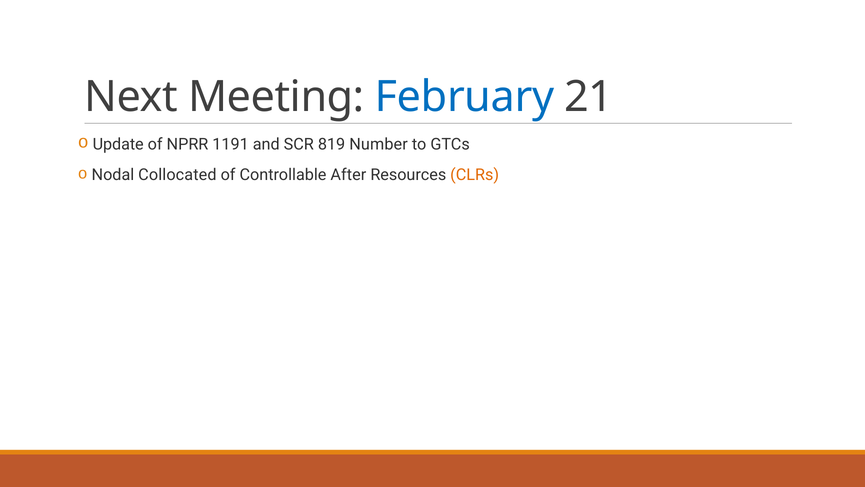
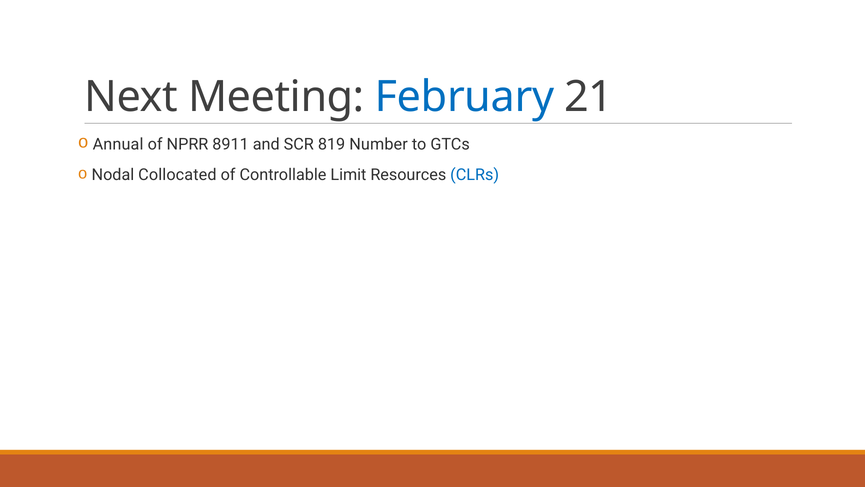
Update: Update -> Annual (118, 144)
1191: 1191 -> 8911 (231, 144)
After: After -> Limit (348, 175)
CLRs colour: orange -> blue (475, 175)
